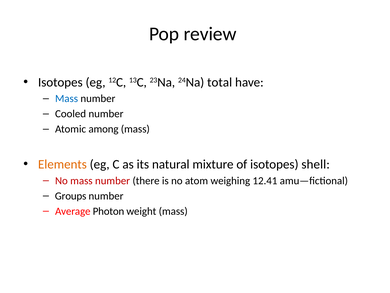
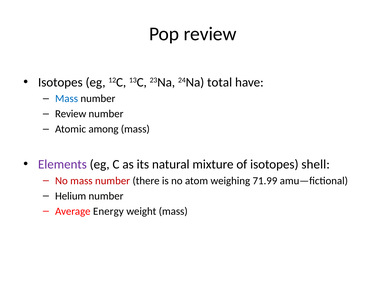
Cooled: Cooled -> Review (71, 114)
Elements colour: orange -> purple (62, 164)
12.41: 12.41 -> 71.99 (265, 180)
Groups: Groups -> Helium (71, 196)
Photon: Photon -> Energy (108, 211)
